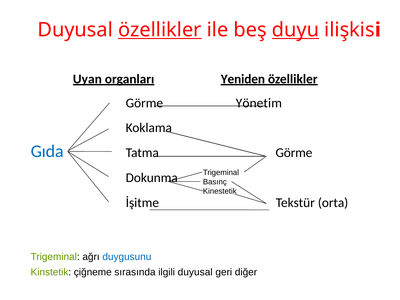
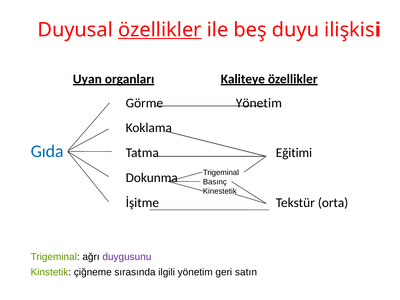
duyu underline: present -> none (296, 30)
Yeniden: Yeniden -> Kaliteye (243, 79)
Tatma Görme: Görme -> Eğitimi (294, 153)
duygusunu colour: blue -> purple (127, 257)
ilgili duyusal: duyusal -> yönetim (195, 272)
diğer: diğer -> satın (246, 272)
